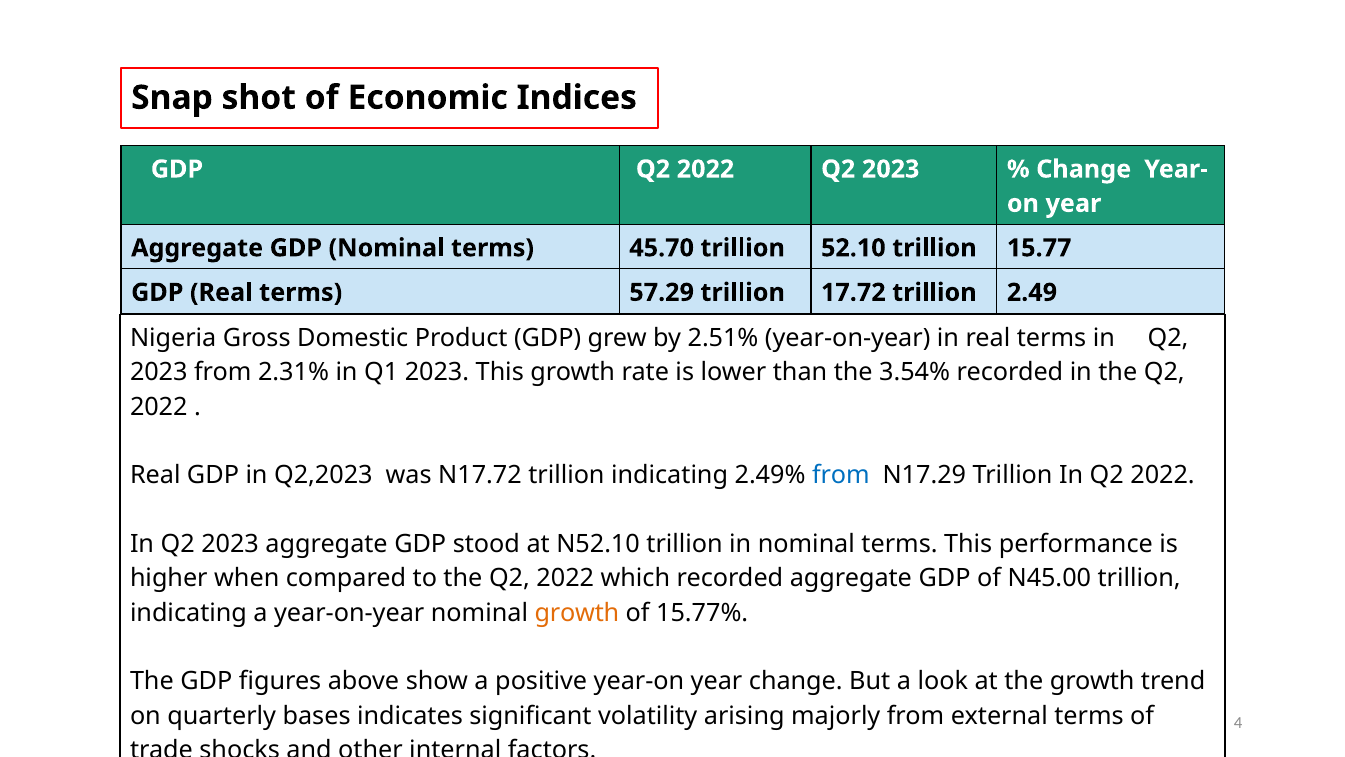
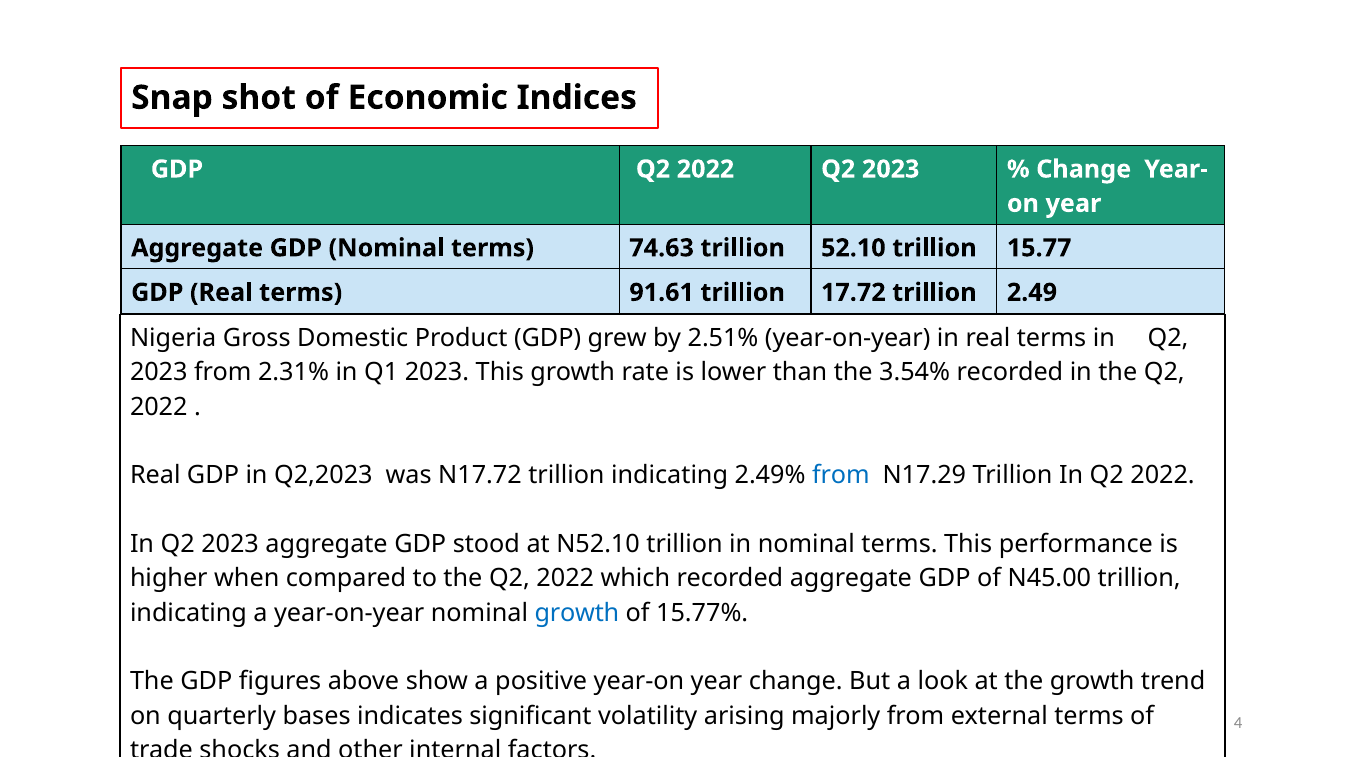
45.70: 45.70 -> 74.63 (662, 248)
57.29: 57.29 -> 91.61 (662, 292)
growth colour: orange -> blue (577, 612)
